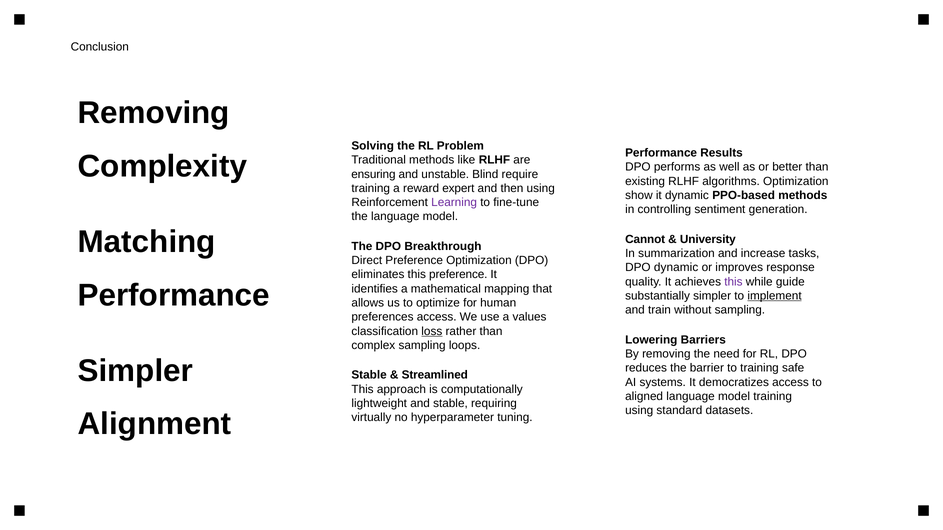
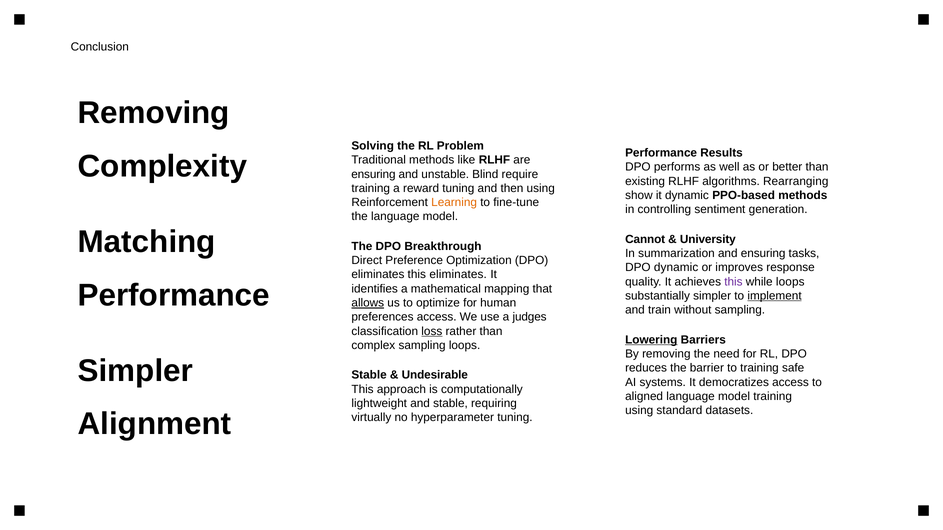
algorithms Optimization: Optimization -> Rearranging (796, 181)
reward expert: expert -> tuning (458, 188)
Learning colour: purple -> orange (454, 203)
and increase: increase -> ensuring (763, 254)
this preference: preference -> eliminates (458, 275)
while guide: guide -> loops (790, 282)
allows underline: none -> present (368, 303)
values: values -> judges (530, 317)
Lowering underline: none -> present (651, 340)
Streamlined: Streamlined -> Undesirable (435, 375)
